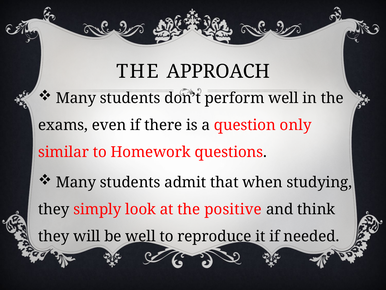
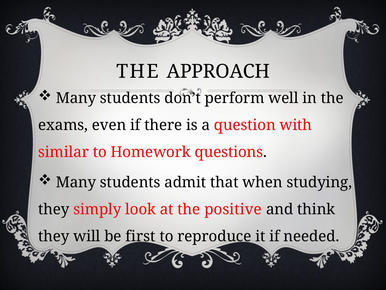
only: only -> with (296, 125)
be well: well -> first (140, 236)
